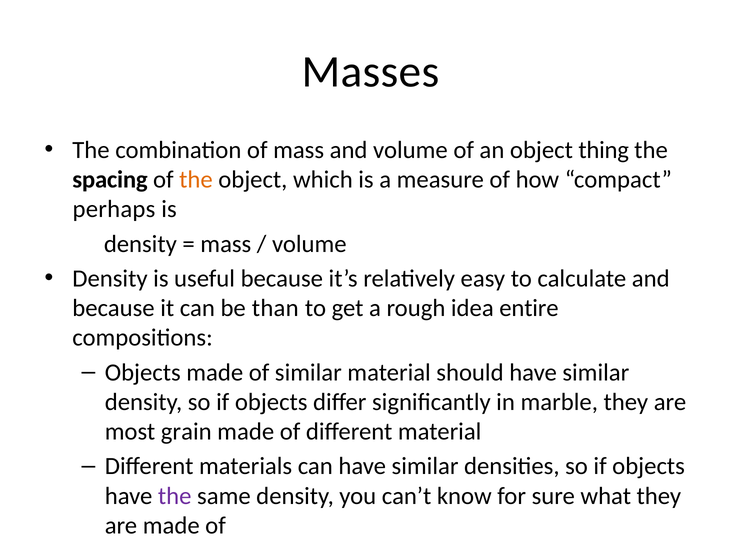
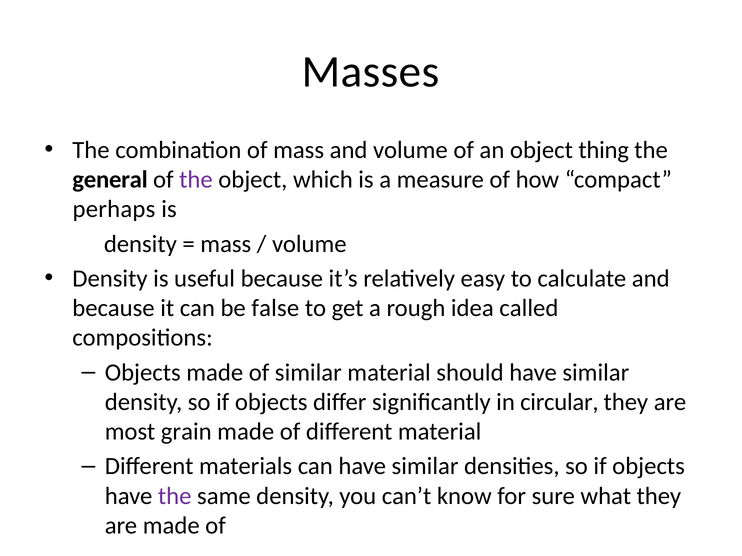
spacing: spacing -> general (110, 180)
the colour: orange -> purple (196, 180)
than: than -> false (275, 308)
entire: entire -> called (529, 308)
marble: marble -> circular (559, 402)
